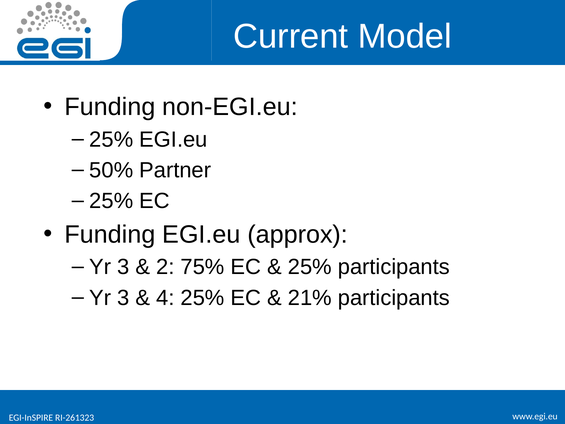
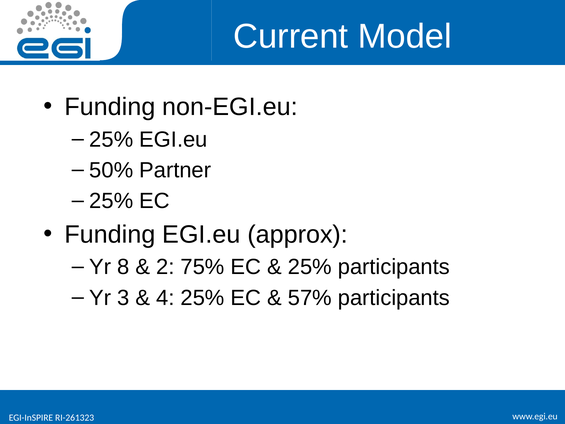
3: 3 -> 8 (123, 267)
21%: 21% -> 57% (310, 298)
